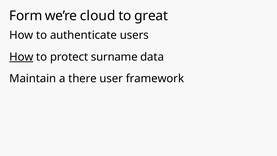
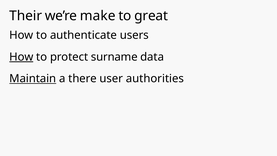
Form: Form -> Their (26, 16)
cloud: cloud -> make (98, 16)
Maintain underline: none -> present (33, 79)
framework: framework -> authorities (155, 79)
